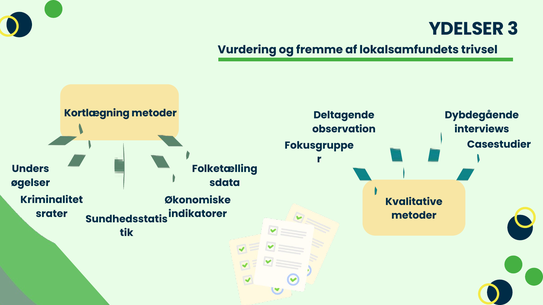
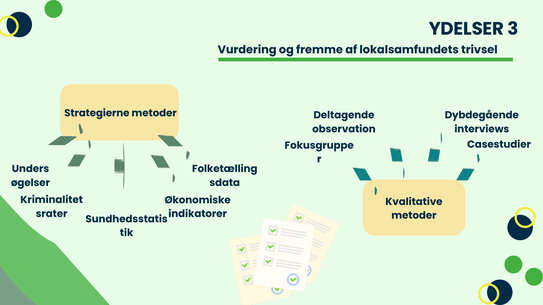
Kortlægning: Kortlægning -> Strategierne (97, 113)
